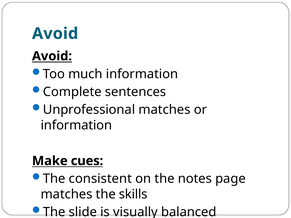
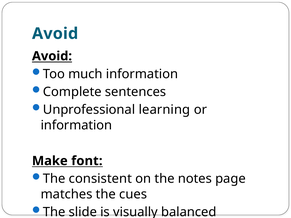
Unprofessional matches: matches -> learning (164, 110)
cues: cues -> font (87, 161)
skills: skills -> cues (133, 194)
